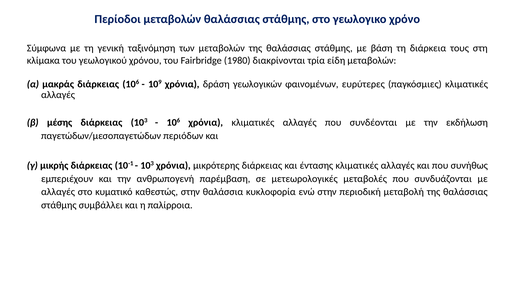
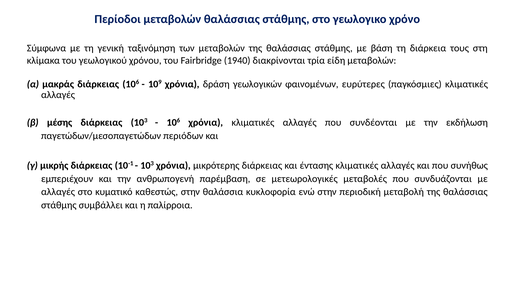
1980: 1980 -> 1940 (237, 60)
